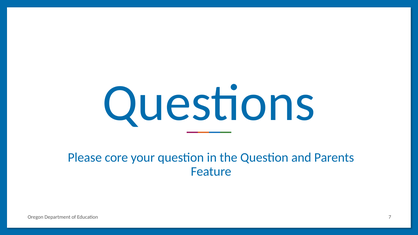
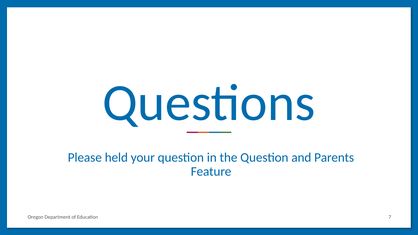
core: core -> held (116, 157)
